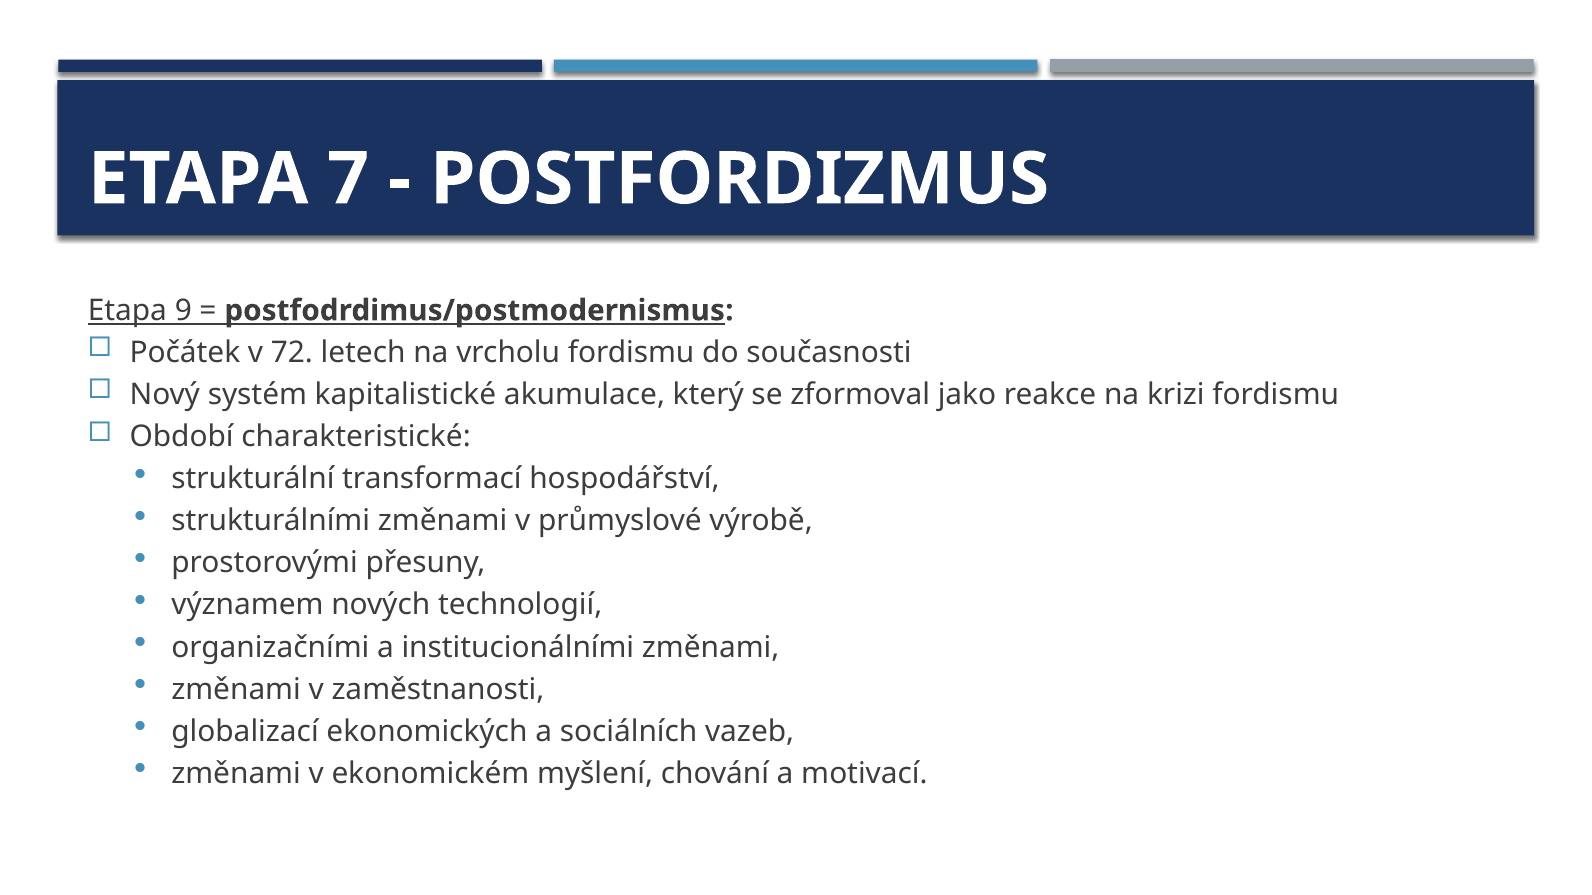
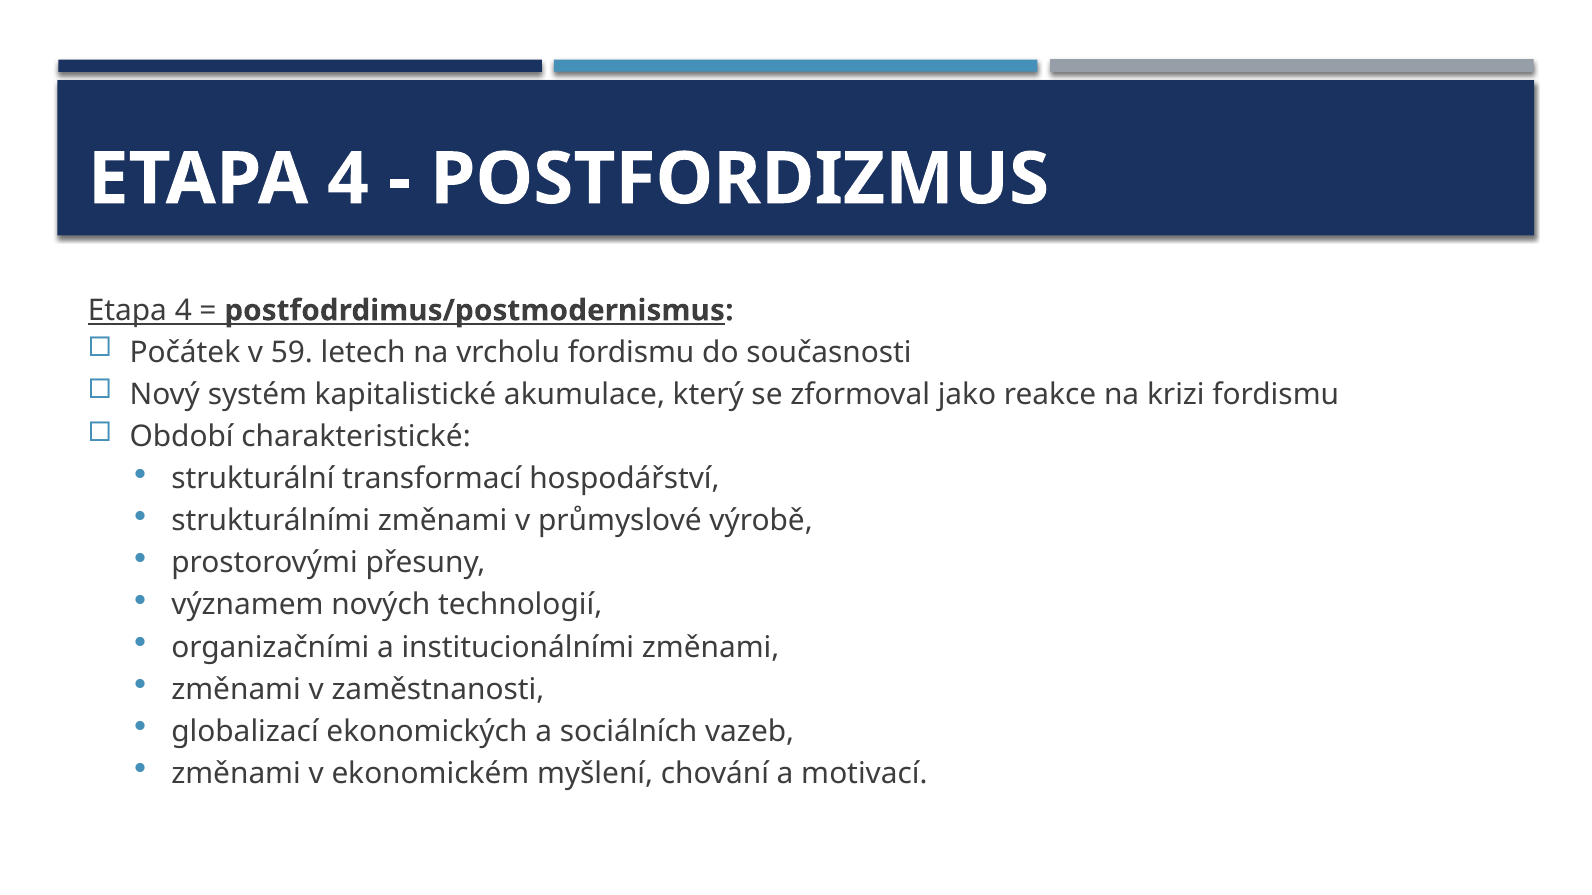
7: 7 -> 4 (348, 179)
9: 9 -> 4 (183, 311)
72: 72 -> 59 (292, 353)
